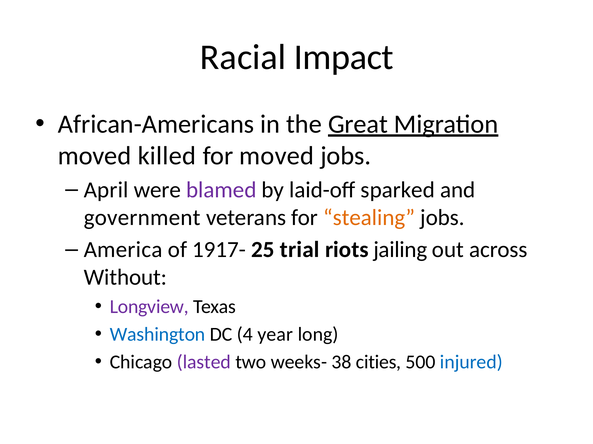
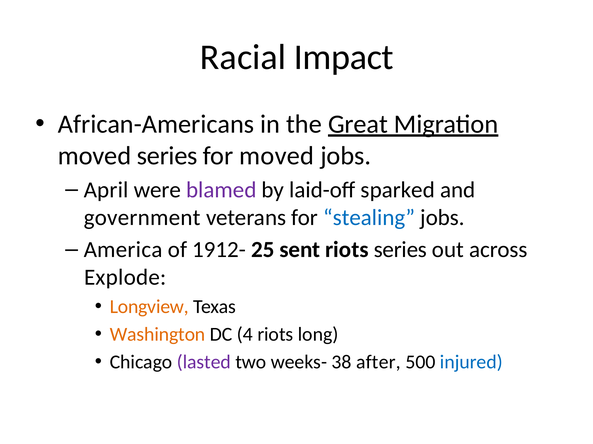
moved killed: killed -> series (167, 156)
stealing colour: orange -> blue (369, 218)
1917-: 1917- -> 1912- (219, 250)
trial: trial -> sent (300, 250)
riots jailing: jailing -> series (400, 250)
Without: Without -> Explode (125, 278)
Longview colour: purple -> orange (149, 307)
Washington colour: blue -> orange (158, 335)
4 year: year -> riots (275, 335)
cities: cities -> after (378, 363)
